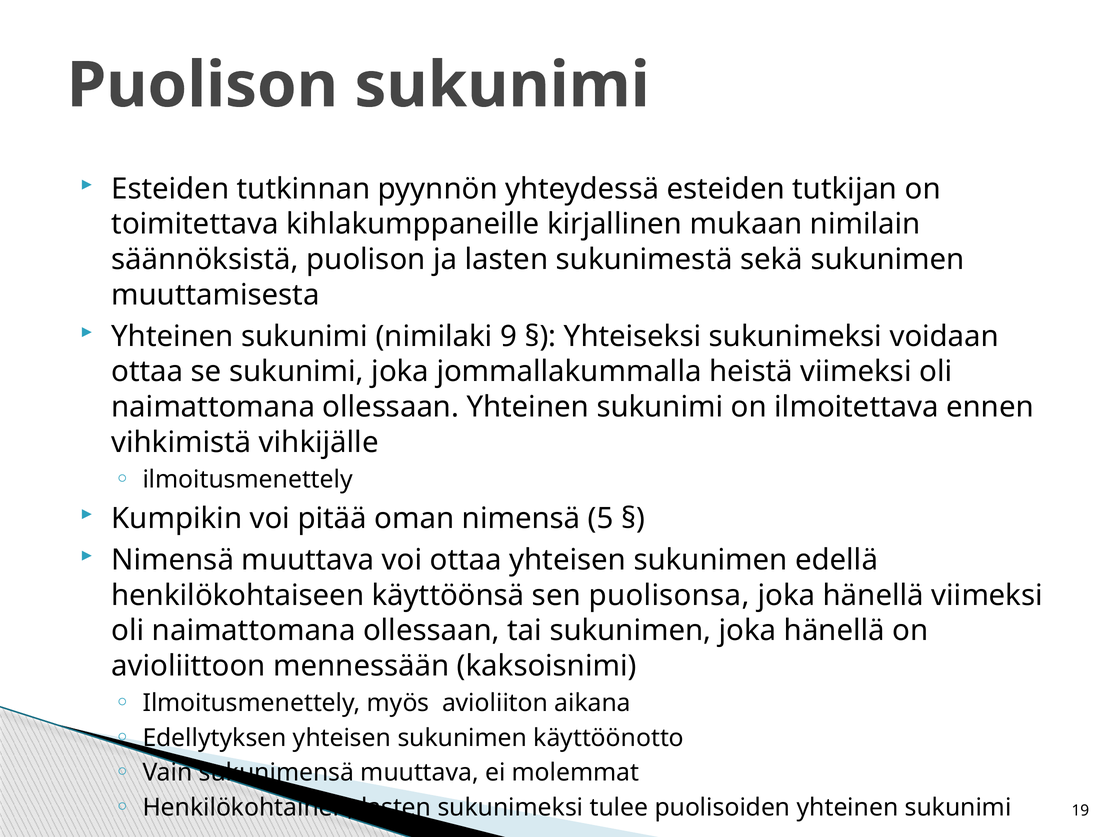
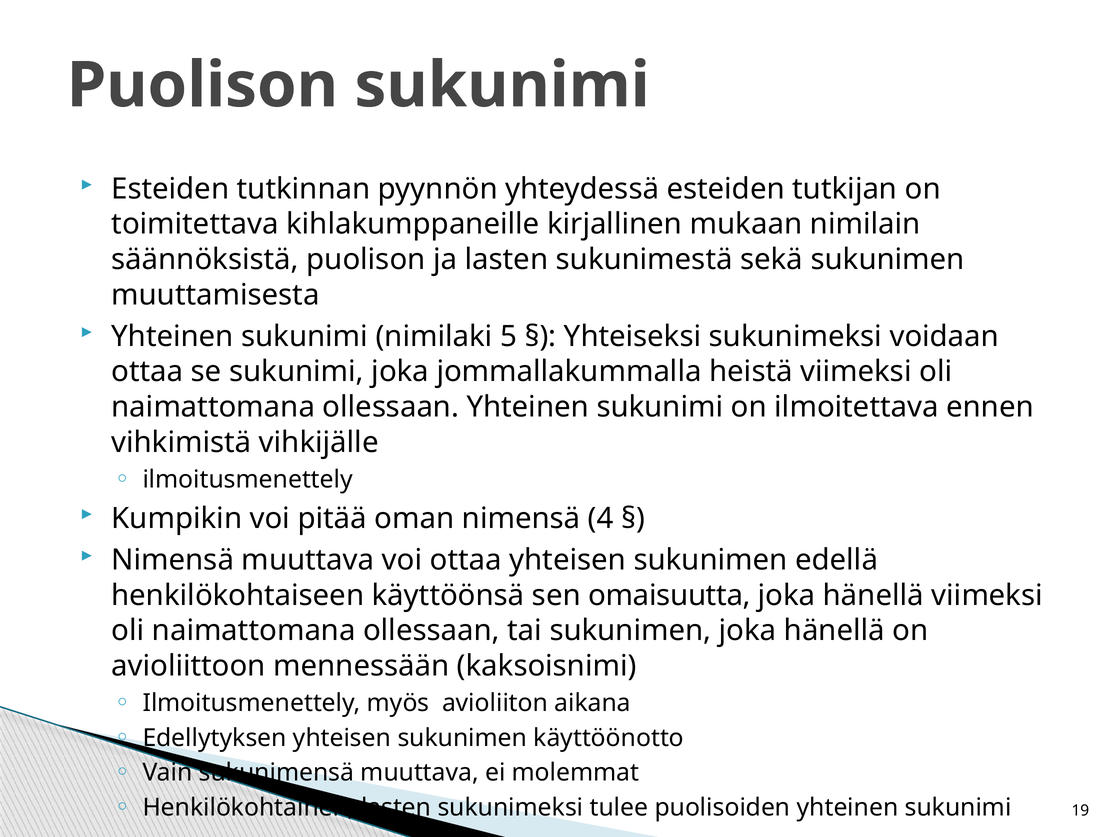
9: 9 -> 5 (508, 336)
5: 5 -> 4 (601, 519)
puolisonsa: puolisonsa -> omaisuutta (669, 595)
